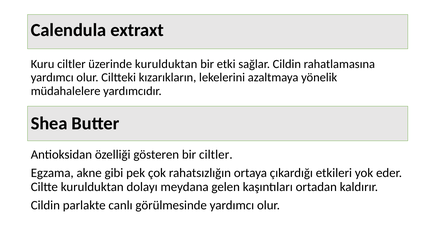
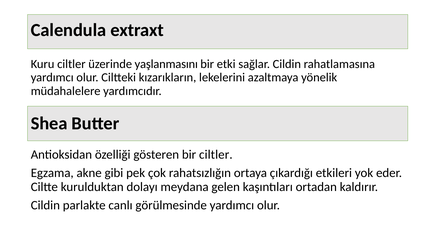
üzerinde kurulduktan: kurulduktan -> yaşlanmasını (166, 64)
